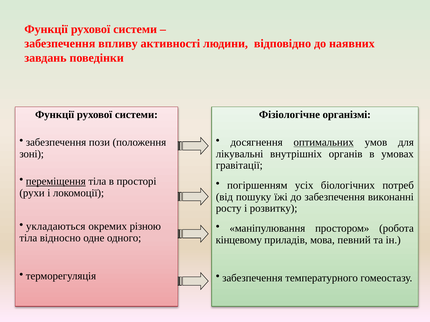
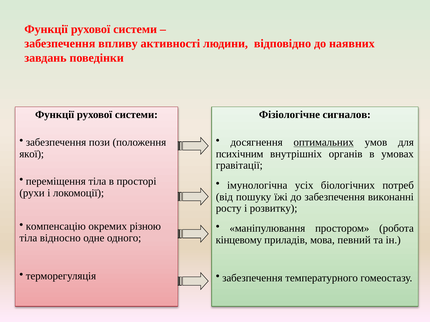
організмі: організмі -> сигналов (347, 115)
зоні: зоні -> якої (32, 154)
лікувальні: лікувальні -> психічним (240, 154)
переміщення underline: present -> none (56, 182)
погіршенням: погіршенням -> імунологічна (257, 186)
укладаються: укладаються -> компенсацію (56, 227)
